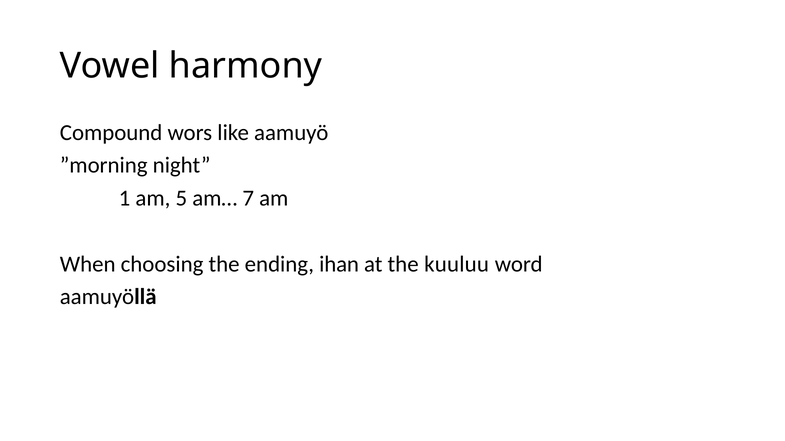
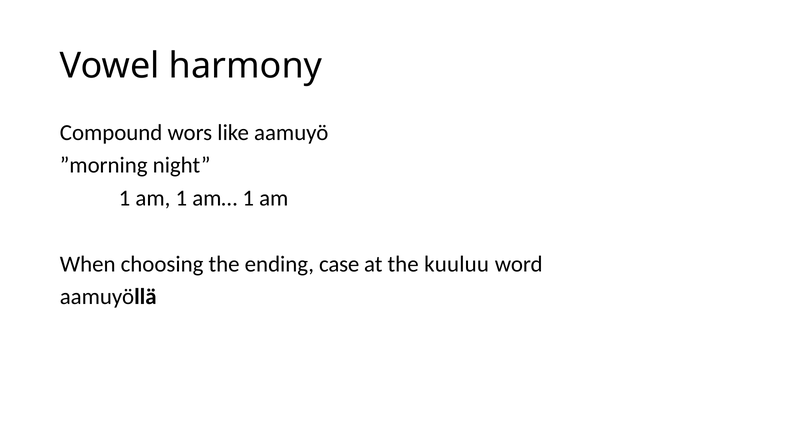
am 5: 5 -> 1 (181, 199)
am… 7: 7 -> 1 (248, 199)
ihan: ihan -> case (339, 264)
